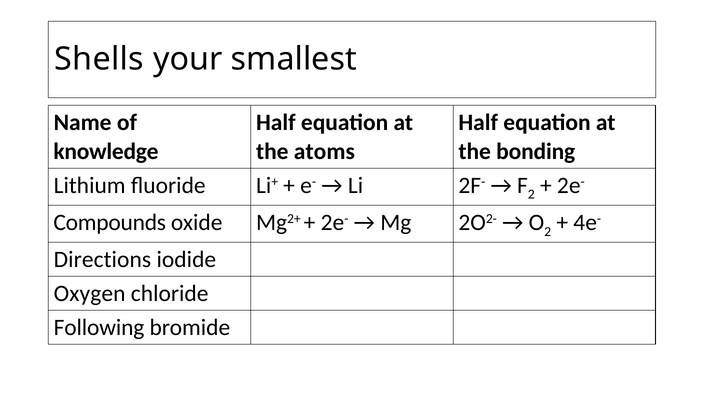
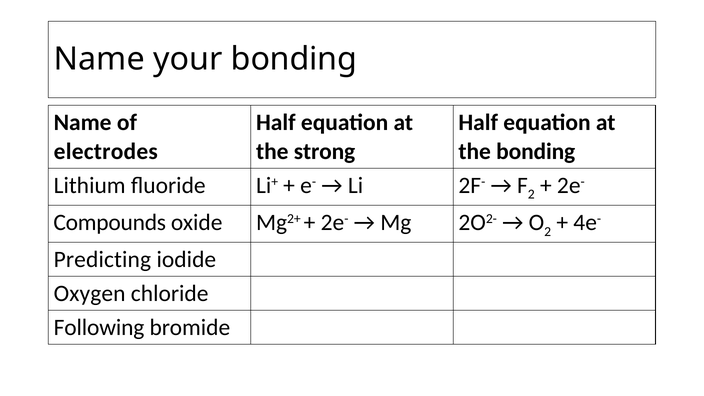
Shells: Shells -> Name (99, 59)
your smallest: smallest -> bonding (294, 59)
knowledge: knowledge -> electrodes (106, 151)
atoms: atoms -> strong (325, 151)
Directions: Directions -> Predicting (102, 260)
